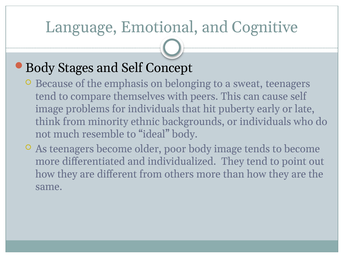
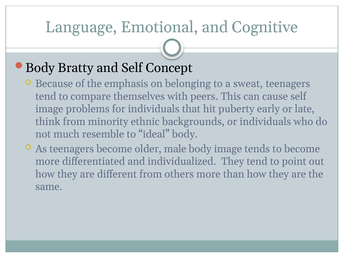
Stages: Stages -> Bratty (76, 68)
poor: poor -> male (175, 149)
